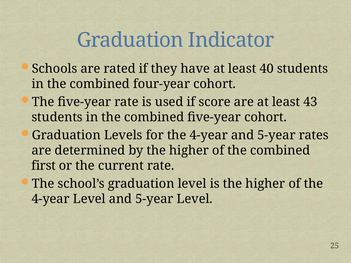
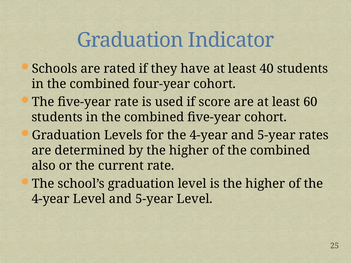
43: 43 -> 60 (310, 102)
first: first -> also (44, 166)
